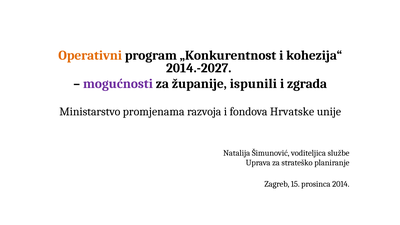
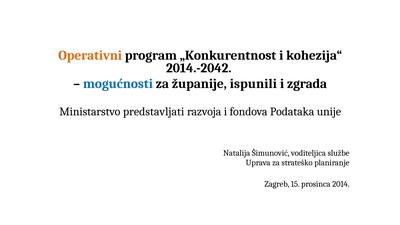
2014.-2027: 2014.-2027 -> 2014.-2042 (199, 68)
mogućnosti colour: purple -> blue (118, 84)
promjenama: promjenama -> predstavljati (154, 112)
Hrvatske: Hrvatske -> Podataka (292, 112)
